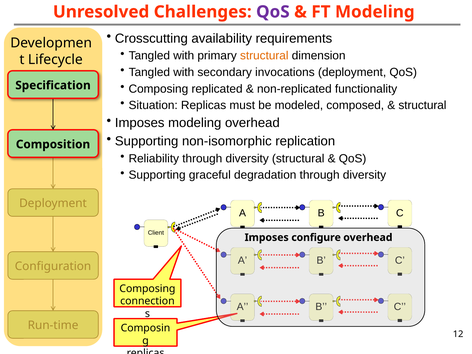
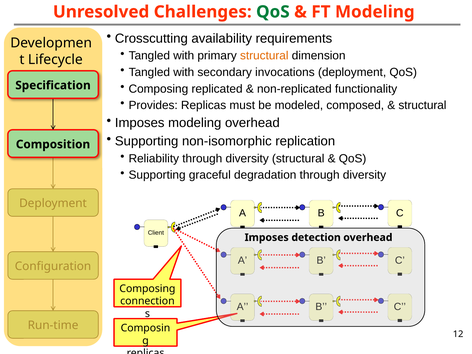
QoS colour: purple -> green (273, 12)
Situation: Situation -> Provides (153, 105)
configure: configure -> detection (316, 237)
